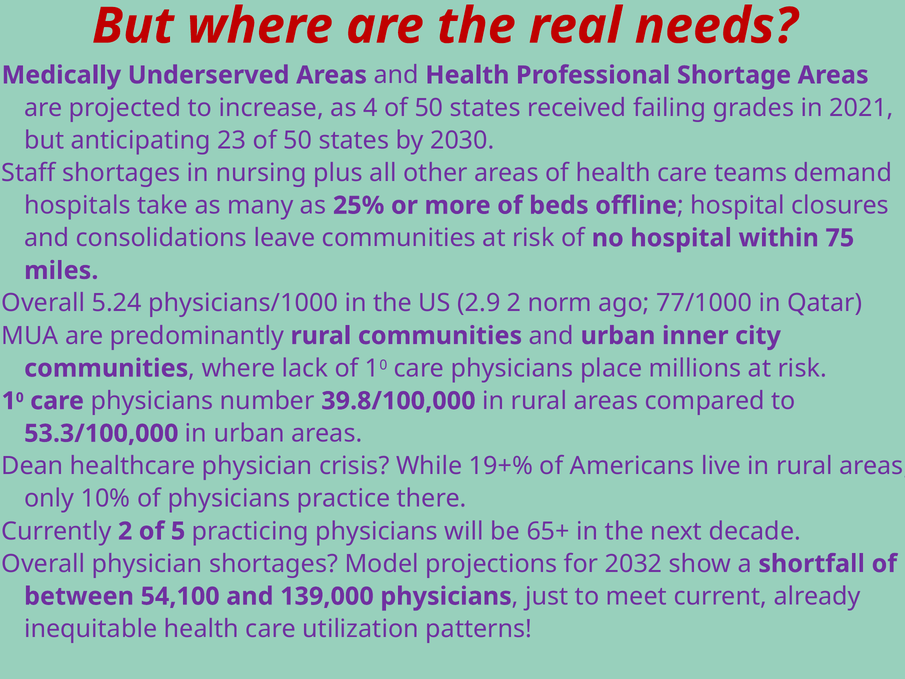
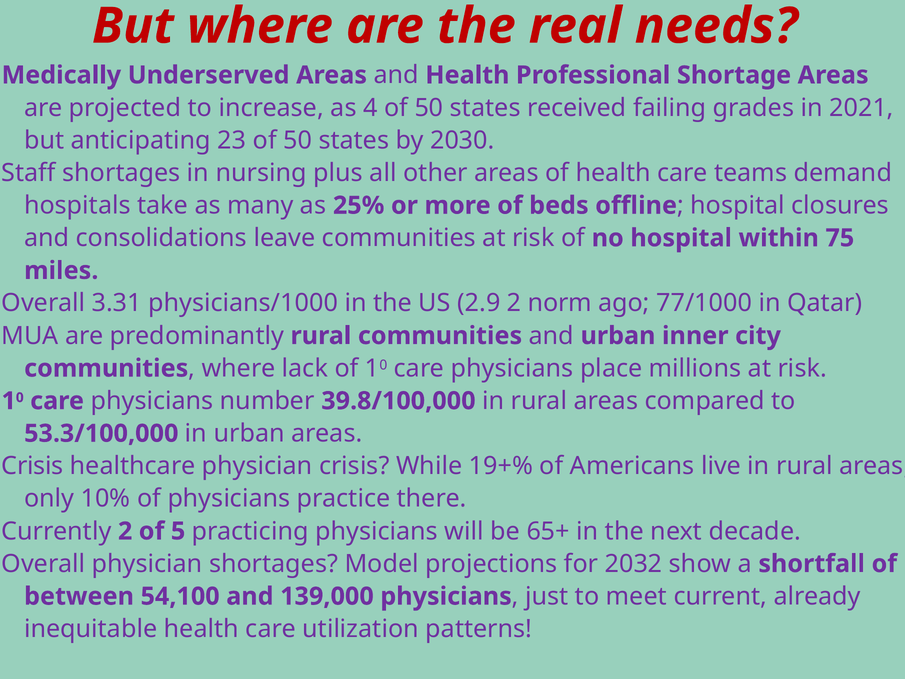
5.24: 5.24 -> 3.31 (117, 303)
Dean: Dean -> Crisis (32, 466)
